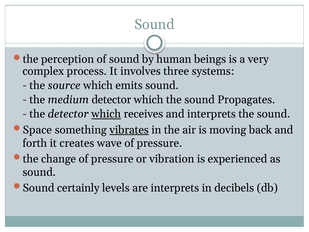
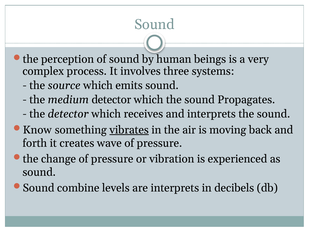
which underline: present -> none (106, 114)
Space: Space -> Know (37, 130)
certainly: certainly -> combine (78, 188)
